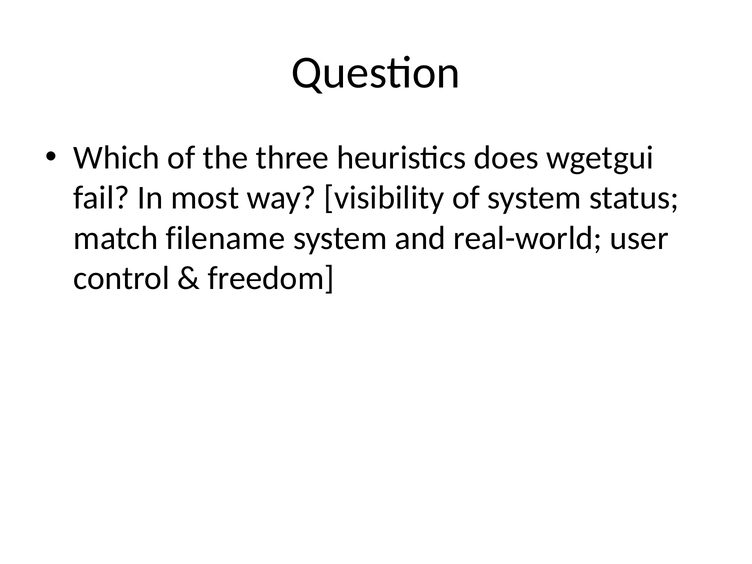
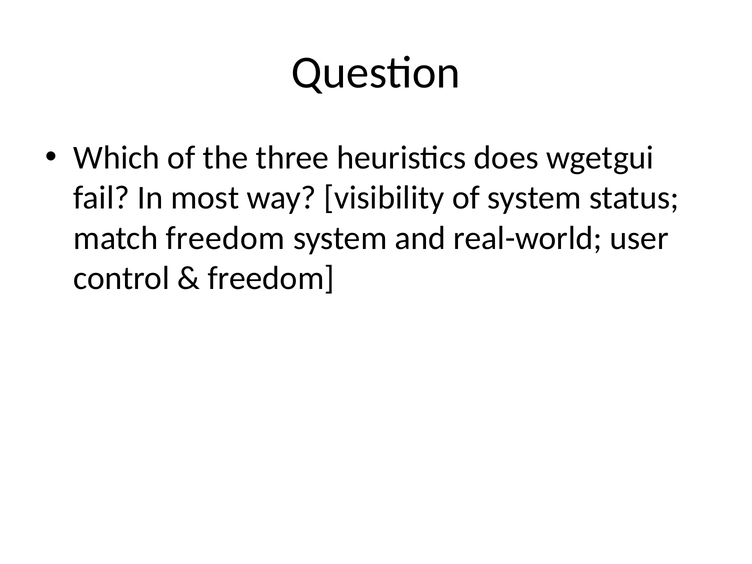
match filename: filename -> freedom (225, 238)
